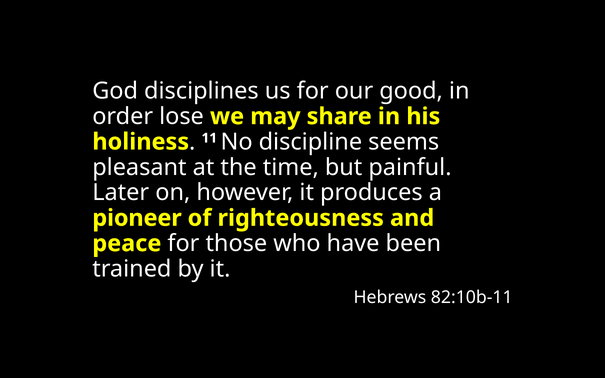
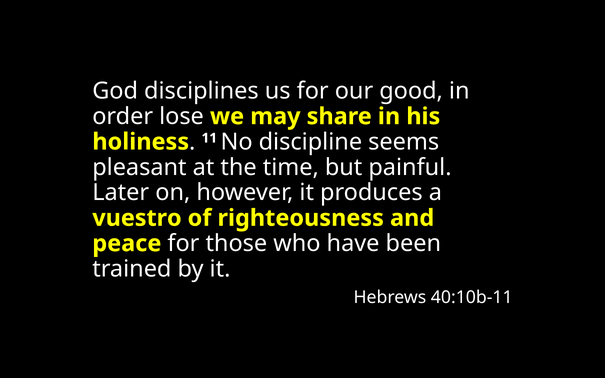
pioneer: pioneer -> vuestro (137, 218)
82:10b-11: 82:10b-11 -> 40:10b-11 (472, 298)
